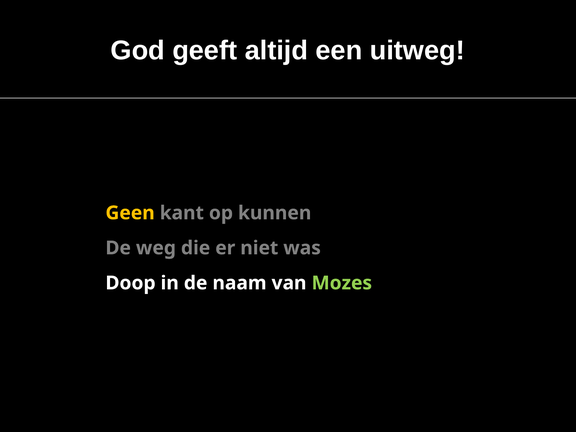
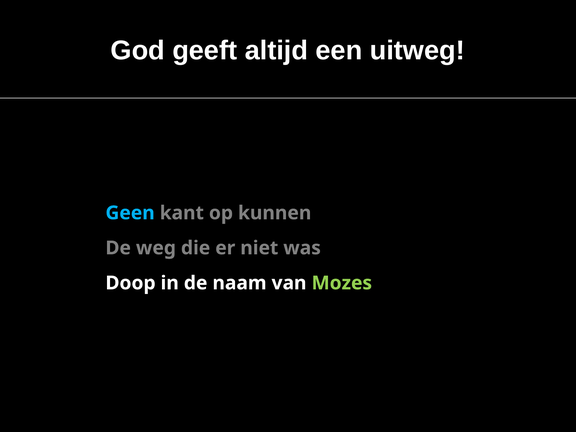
Geen colour: yellow -> light blue (130, 213)
